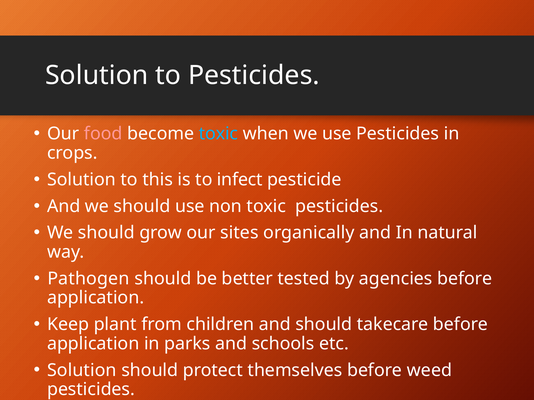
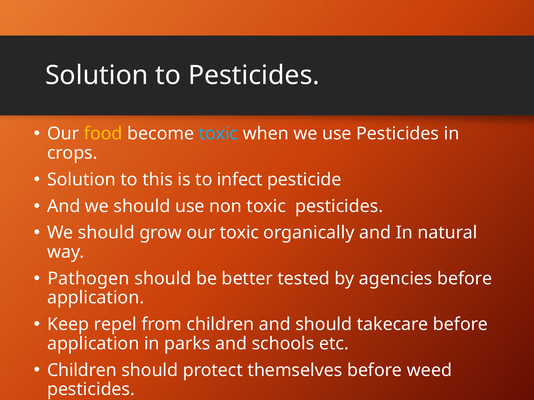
food colour: pink -> yellow (103, 134)
our sites: sites -> toxic (239, 233)
plant: plant -> repel (115, 325)
Solution: Solution -> Children (82, 371)
